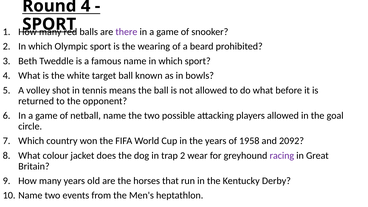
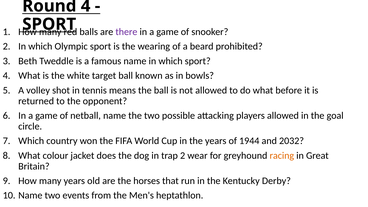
1958: 1958 -> 1944 (249, 141)
2092: 2092 -> 2032 (292, 141)
racing colour: purple -> orange (282, 156)
